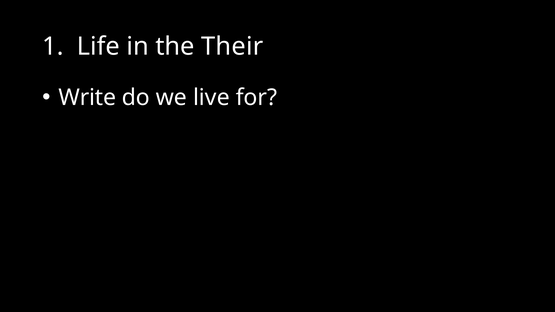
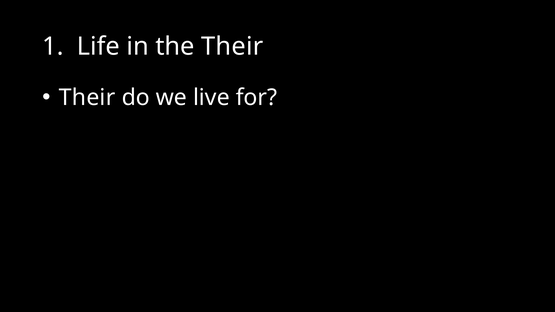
Write: Write -> Their (87, 98)
